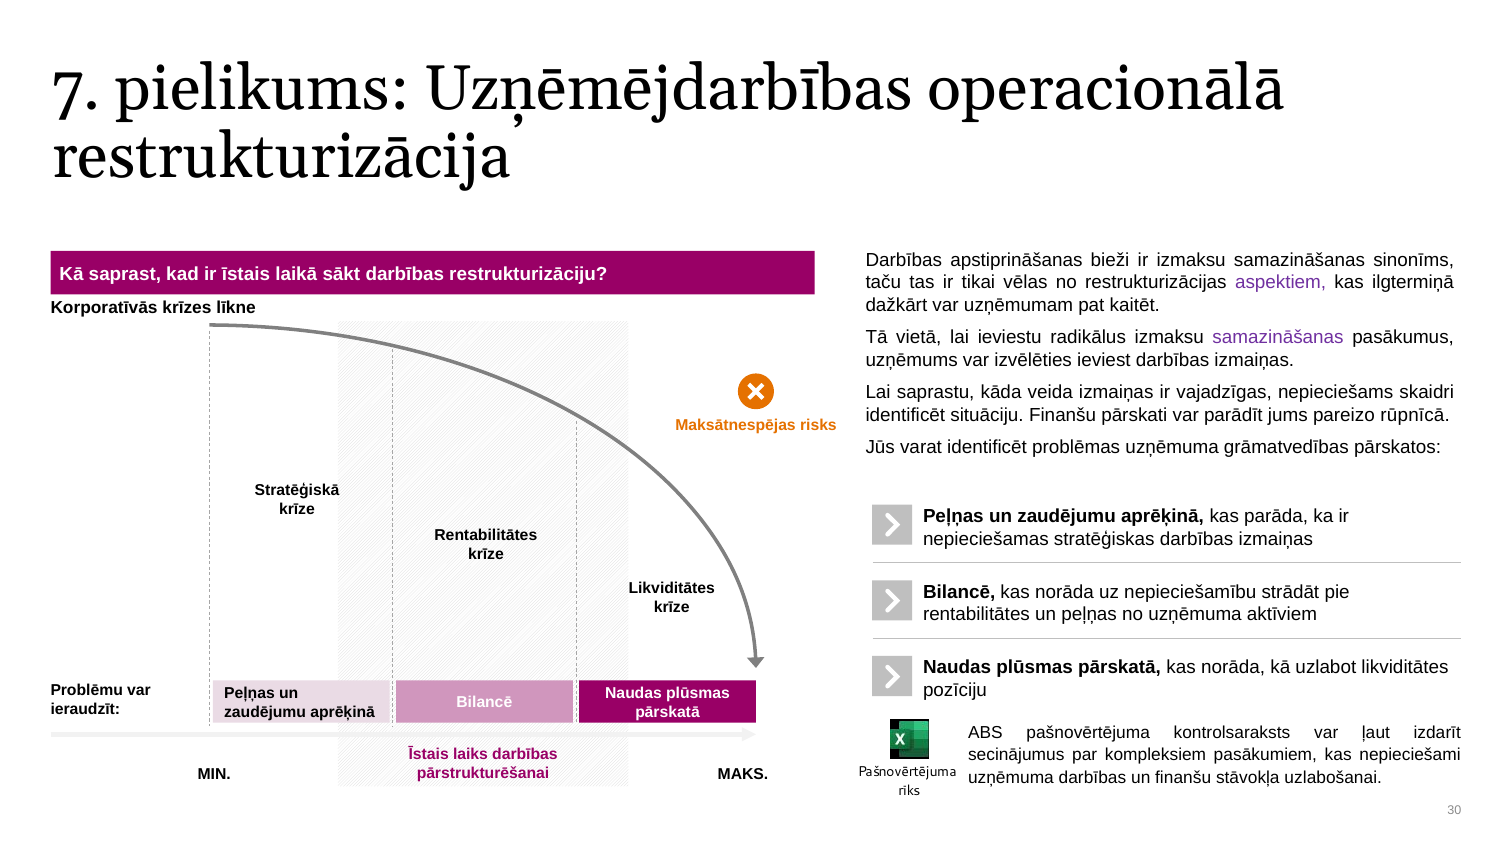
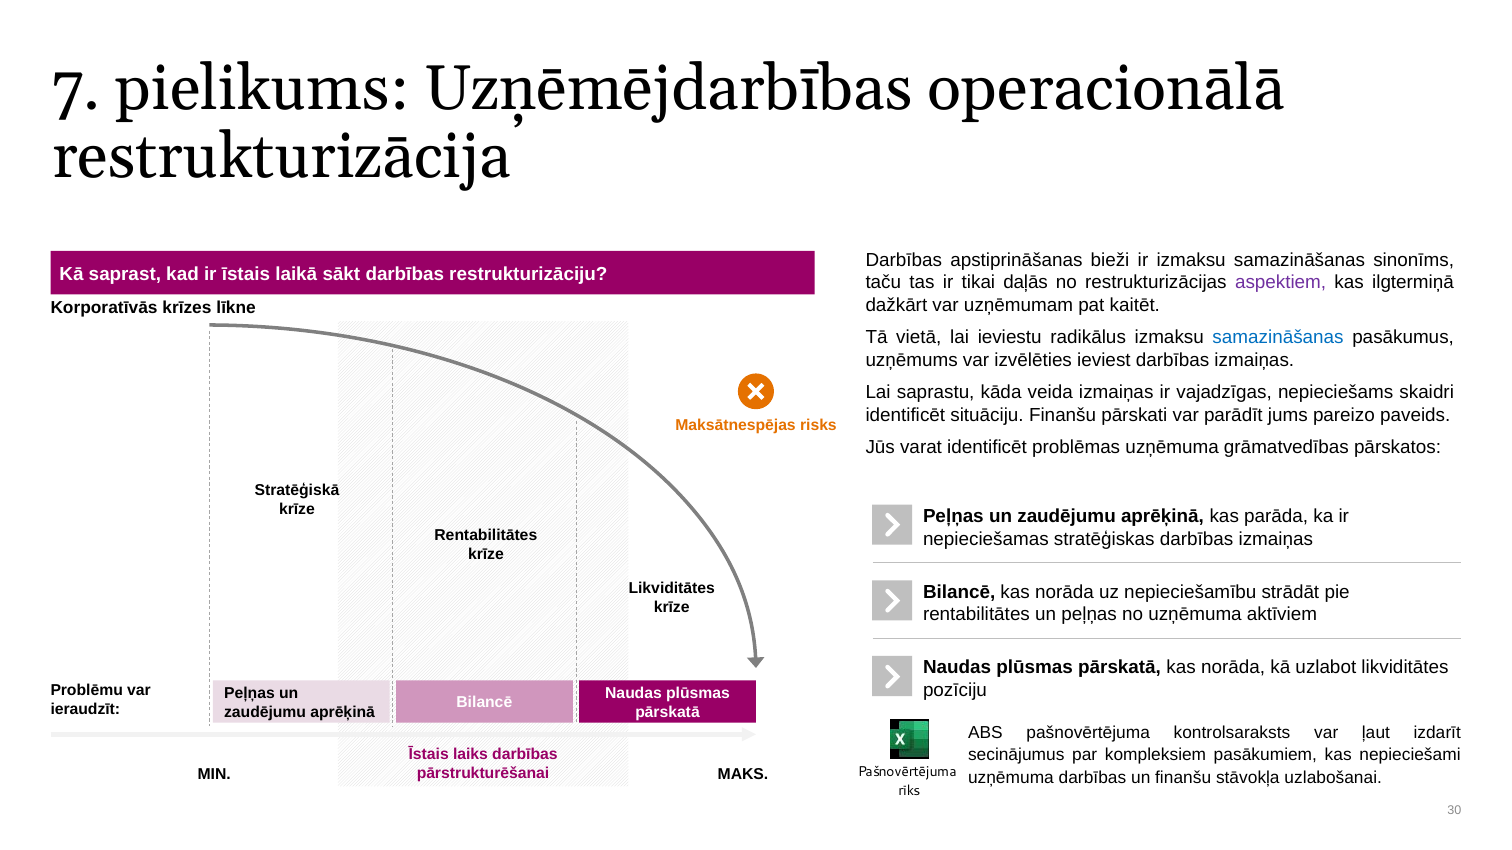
vēlas: vēlas -> daļās (1026, 283)
samazināšanas colour: purple -> blue (1278, 338)
rūpnīcā: rūpnīcā -> paveids (1415, 415)
